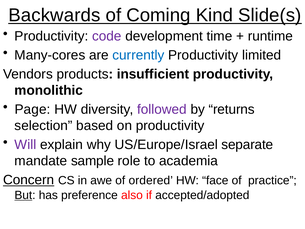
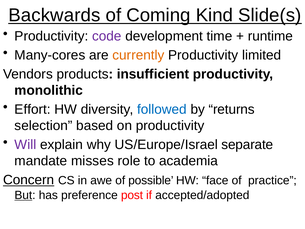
currently colour: blue -> orange (138, 55)
Page: Page -> Effort (33, 109)
followed colour: purple -> blue (162, 109)
sample: sample -> misses (92, 161)
ordered: ordered -> possible (151, 180)
also: also -> post (132, 195)
